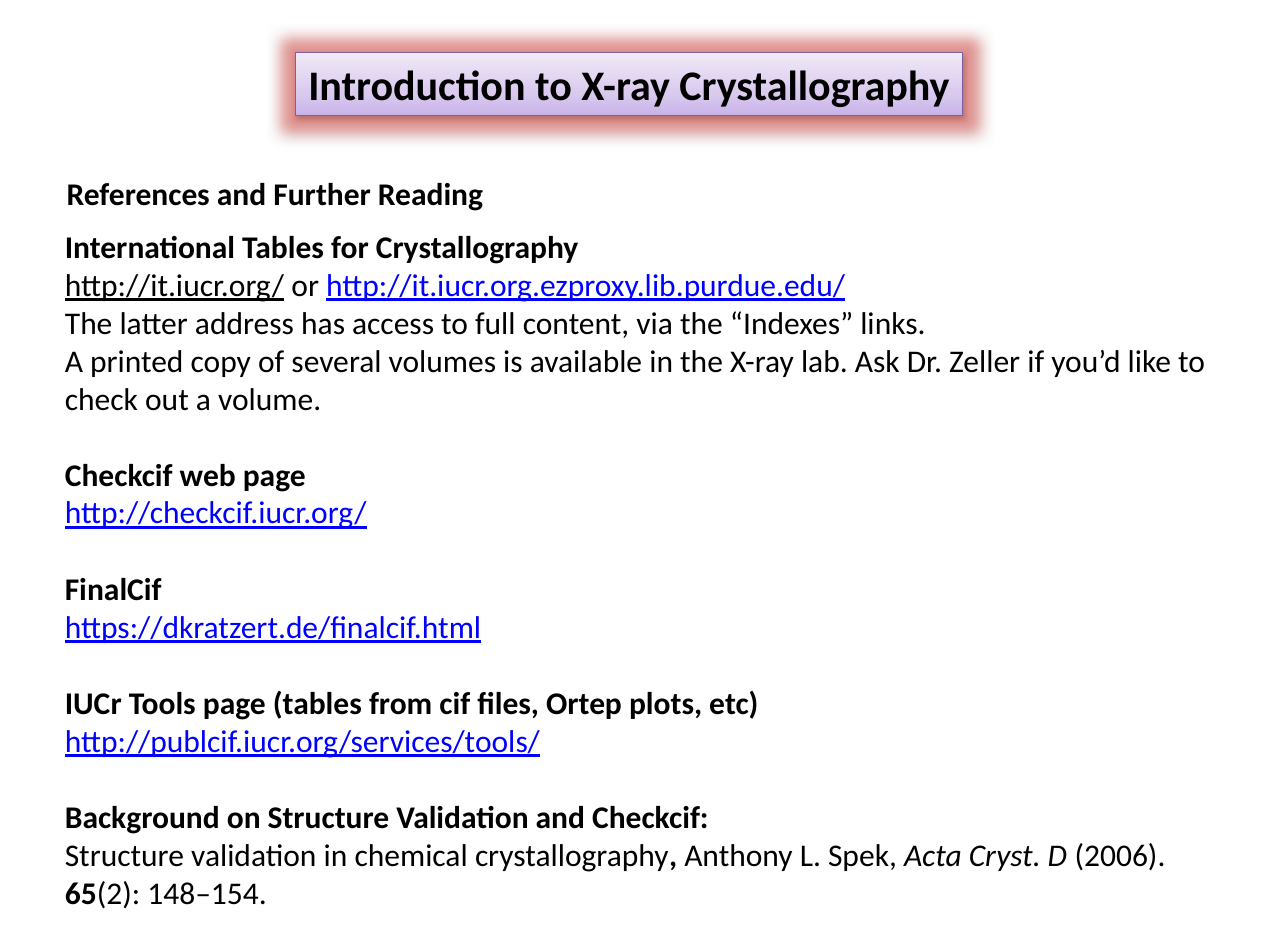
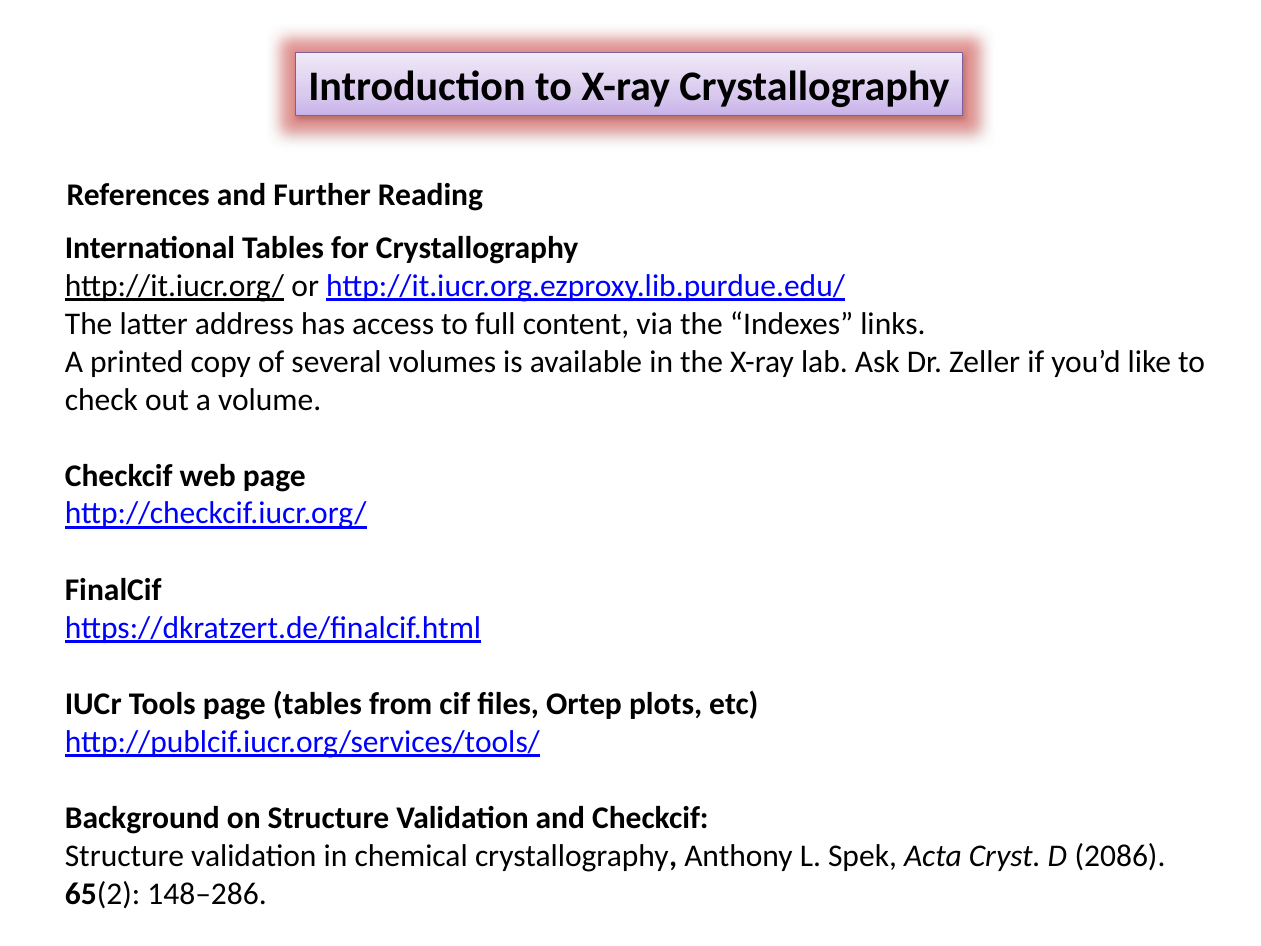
2006: 2006 -> 2086 (1120, 856)
148–154: 148–154 -> 148–286 (207, 894)
